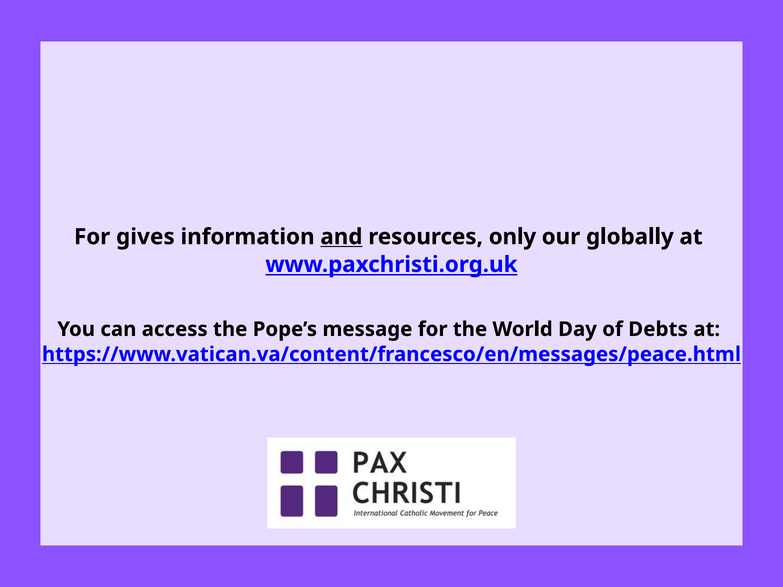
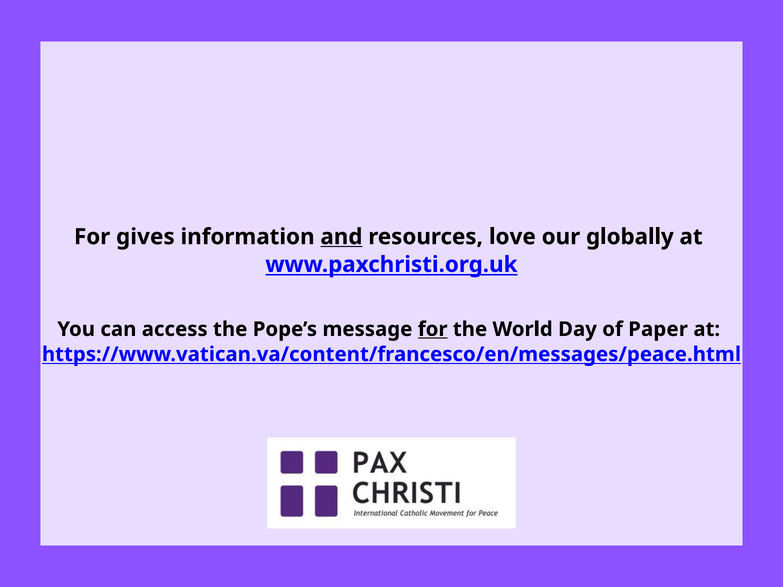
only: only -> love (512, 237)
for underline: none -> present (433, 329)
Debts: Debts -> Paper (658, 329)
